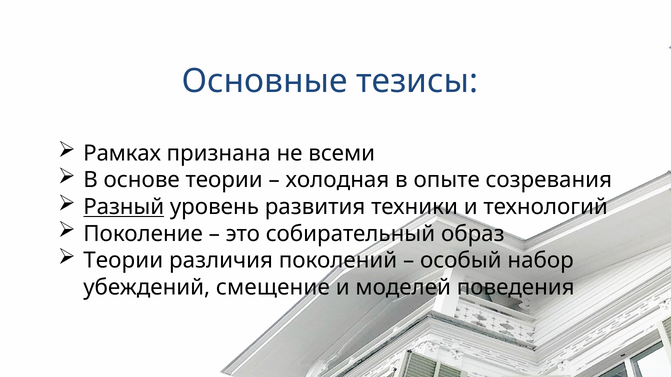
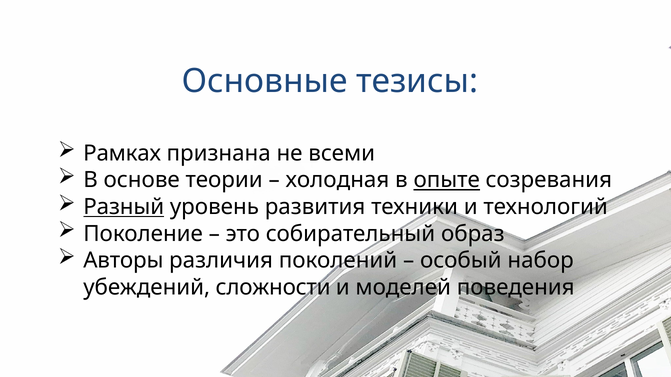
опыте underline: none -> present (447, 180)
Теории: Теории -> Авторы (123, 261)
смещение: смещение -> сложности (273, 288)
